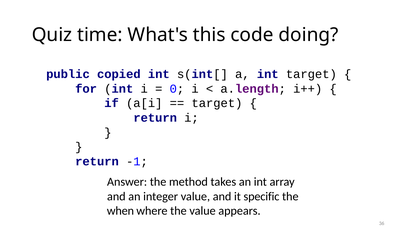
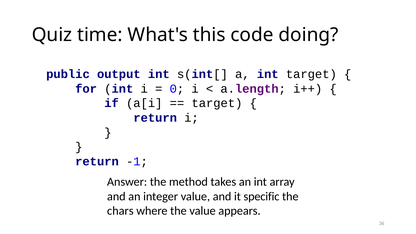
copied: copied -> output (119, 74)
when: when -> chars (120, 211)
